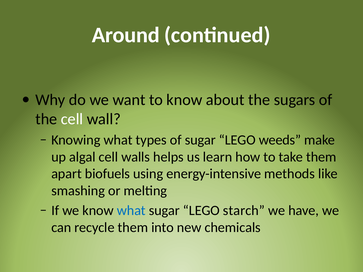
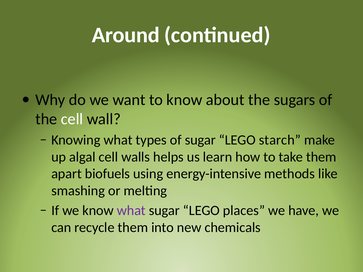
weeds: weeds -> starch (280, 140)
what colour: blue -> purple (131, 211)
starch: starch -> places (244, 211)
